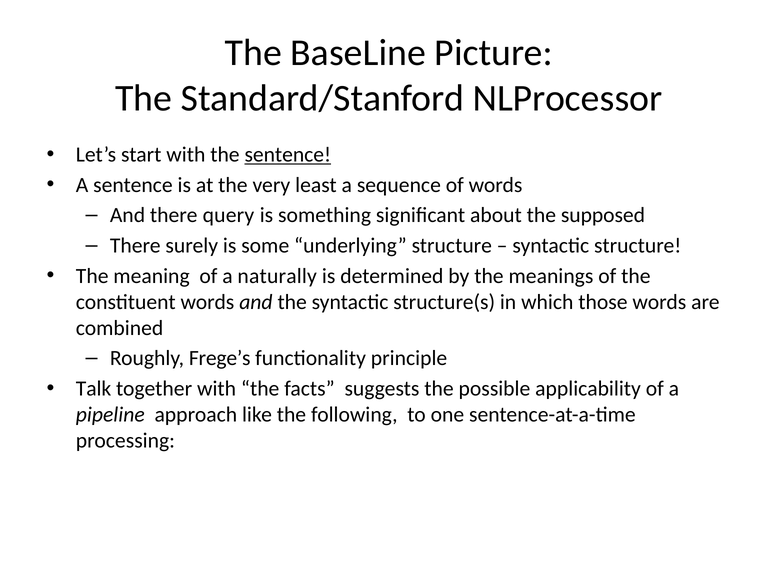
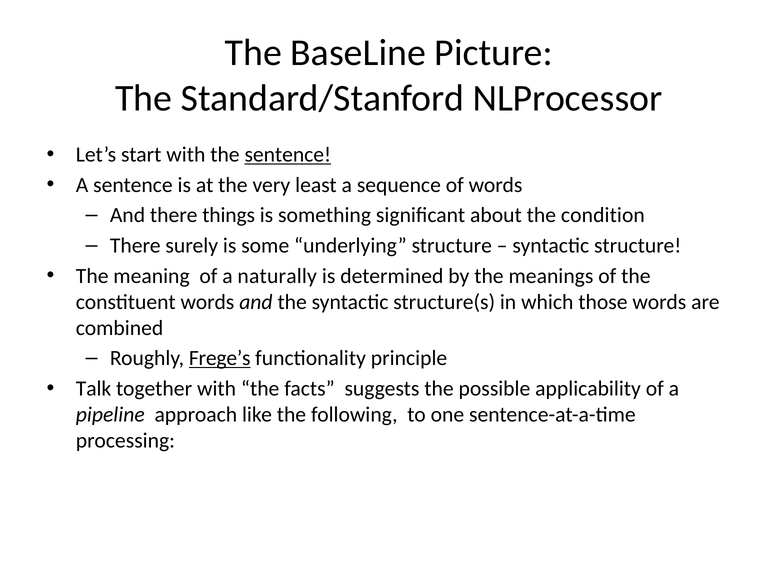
query: query -> things (229, 215)
supposed: supposed -> condition (603, 215)
Frege’s underline: none -> present (220, 358)
